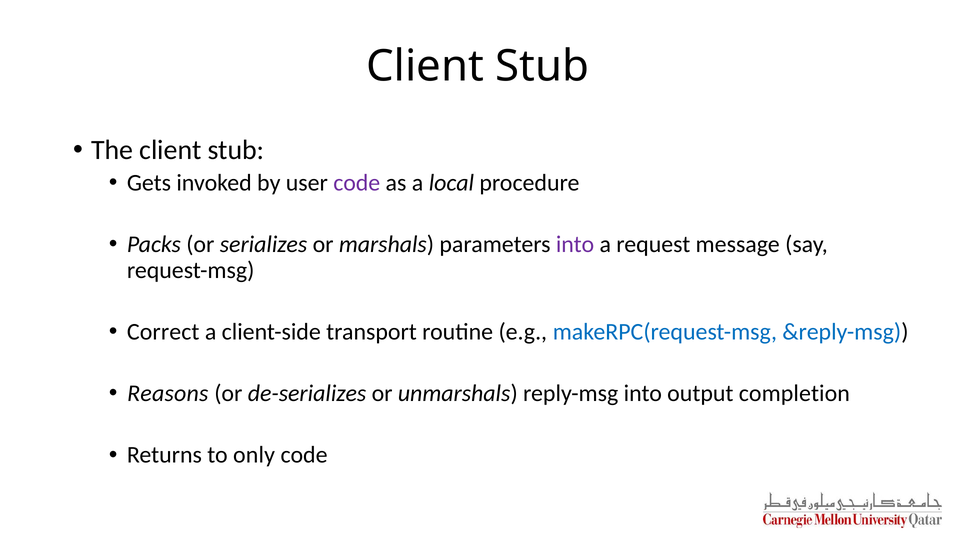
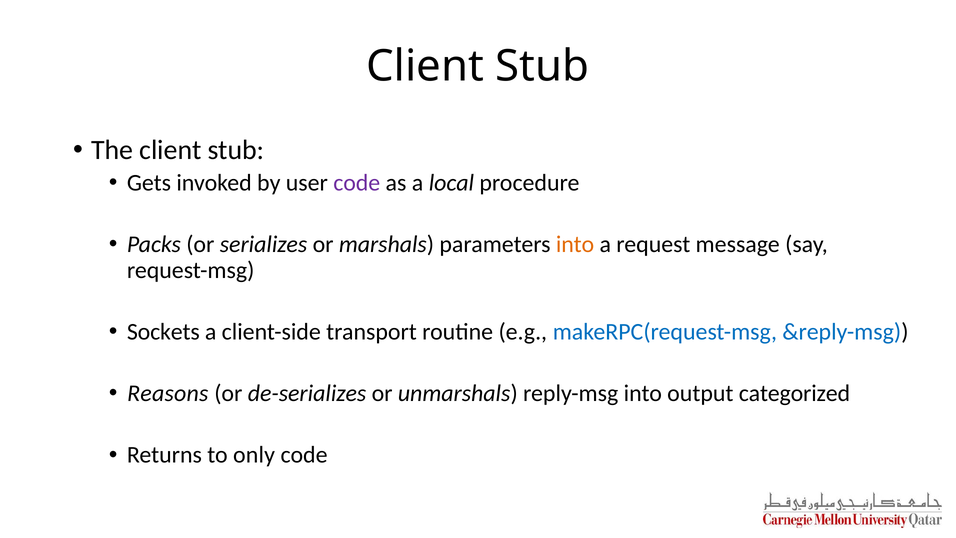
into colour: purple -> orange (575, 244)
Correct: Correct -> Sockets (163, 332)
completion: completion -> categorized (794, 393)
